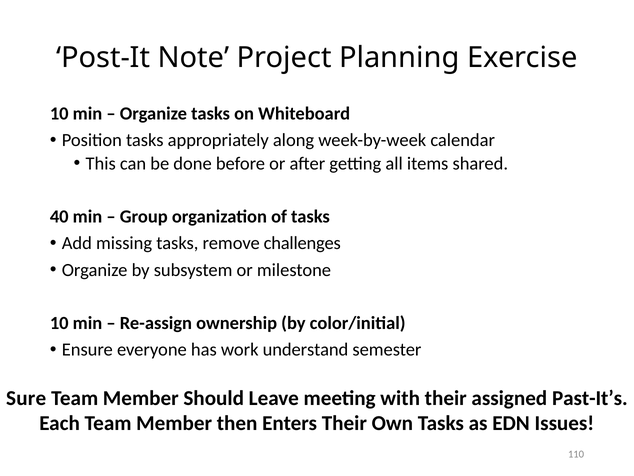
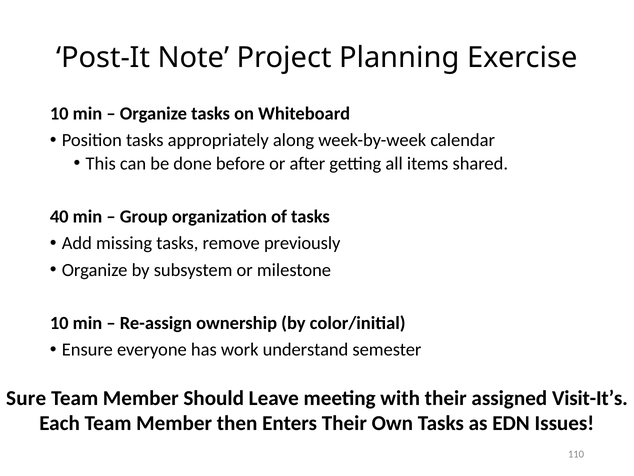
challenges: challenges -> previously (302, 243)
Past-It’s: Past-It’s -> Visit-It’s (590, 398)
